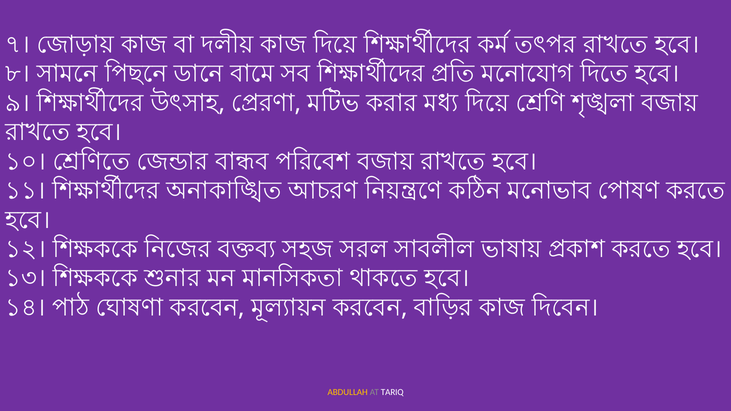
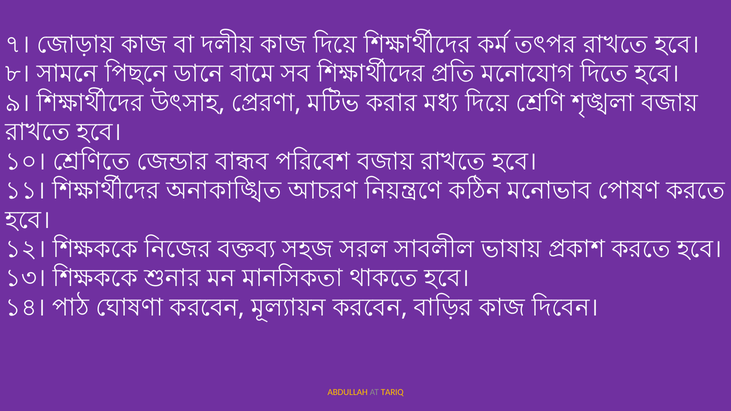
TARIQ colour: white -> yellow (392, 393)
